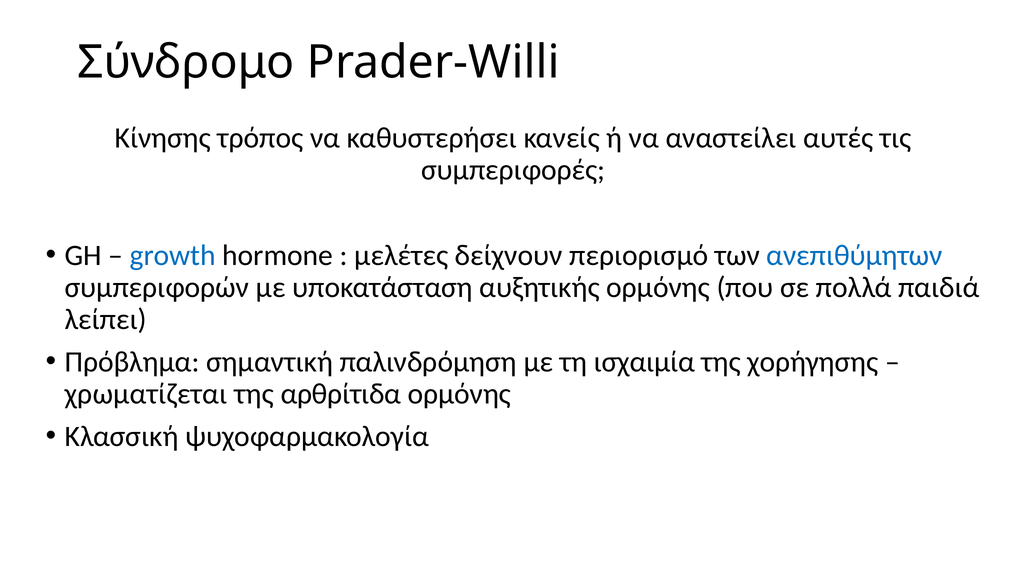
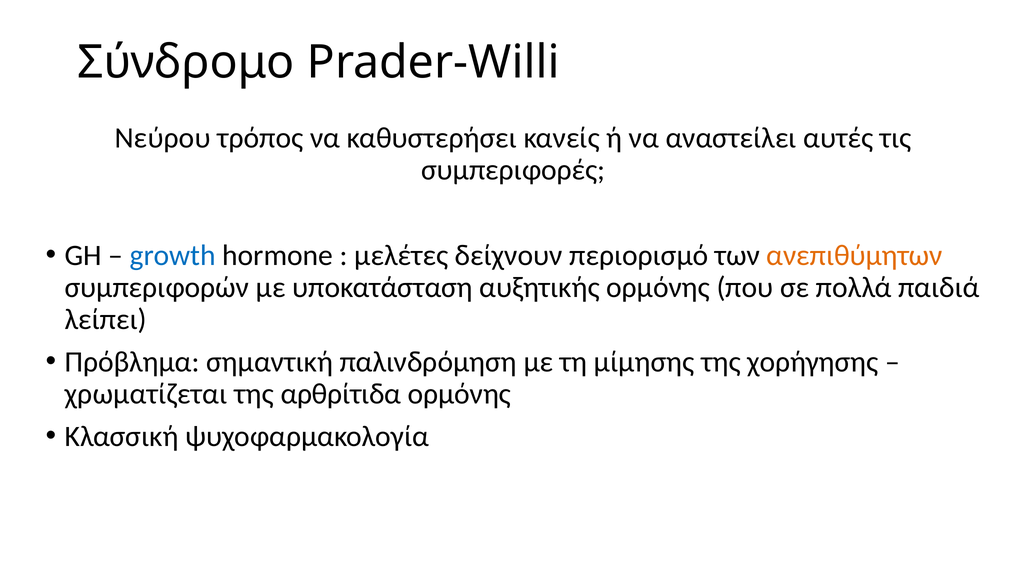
Κίνησης: Κίνησης -> Νεύρου (163, 138)
ανεπιθύμητων colour: blue -> orange (855, 255)
ισχαιμία: ισχαιμία -> μίμησης (644, 362)
